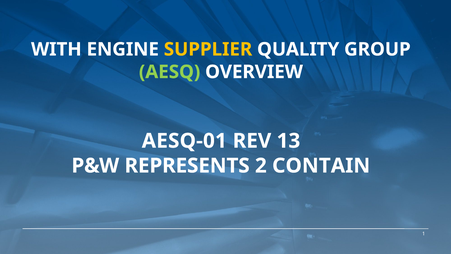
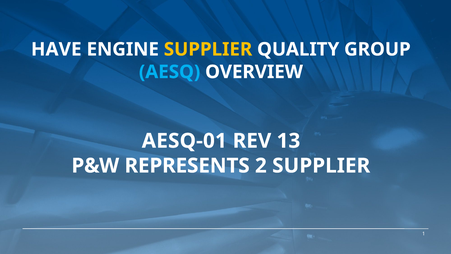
WITH: WITH -> HAVE (56, 49)
AESQ colour: light green -> light blue (170, 72)
2 CONTAIN: CONTAIN -> SUPPLIER (321, 166)
